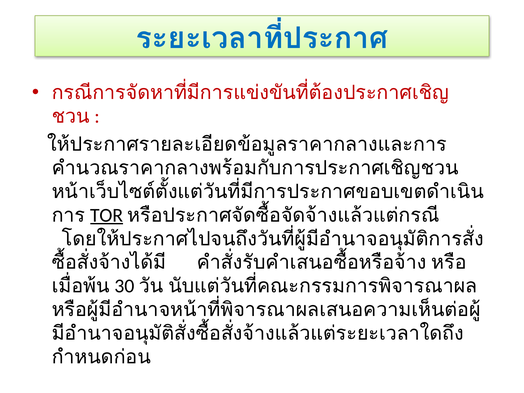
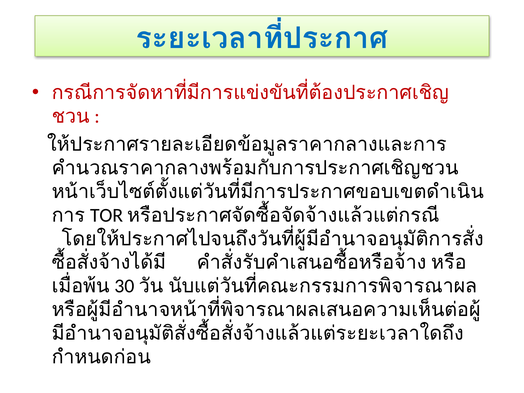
TOR underline: present -> none (107, 215)
